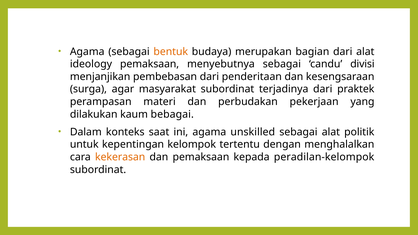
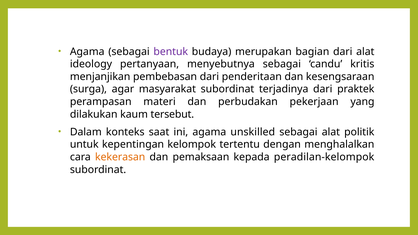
bentuk colour: orange -> purple (171, 52)
ideology pemaksaan: pemaksaan -> pertanyaan (150, 64)
divisi: divisi -> kritis (362, 64)
bebagai: bebagai -> tersebut (172, 114)
